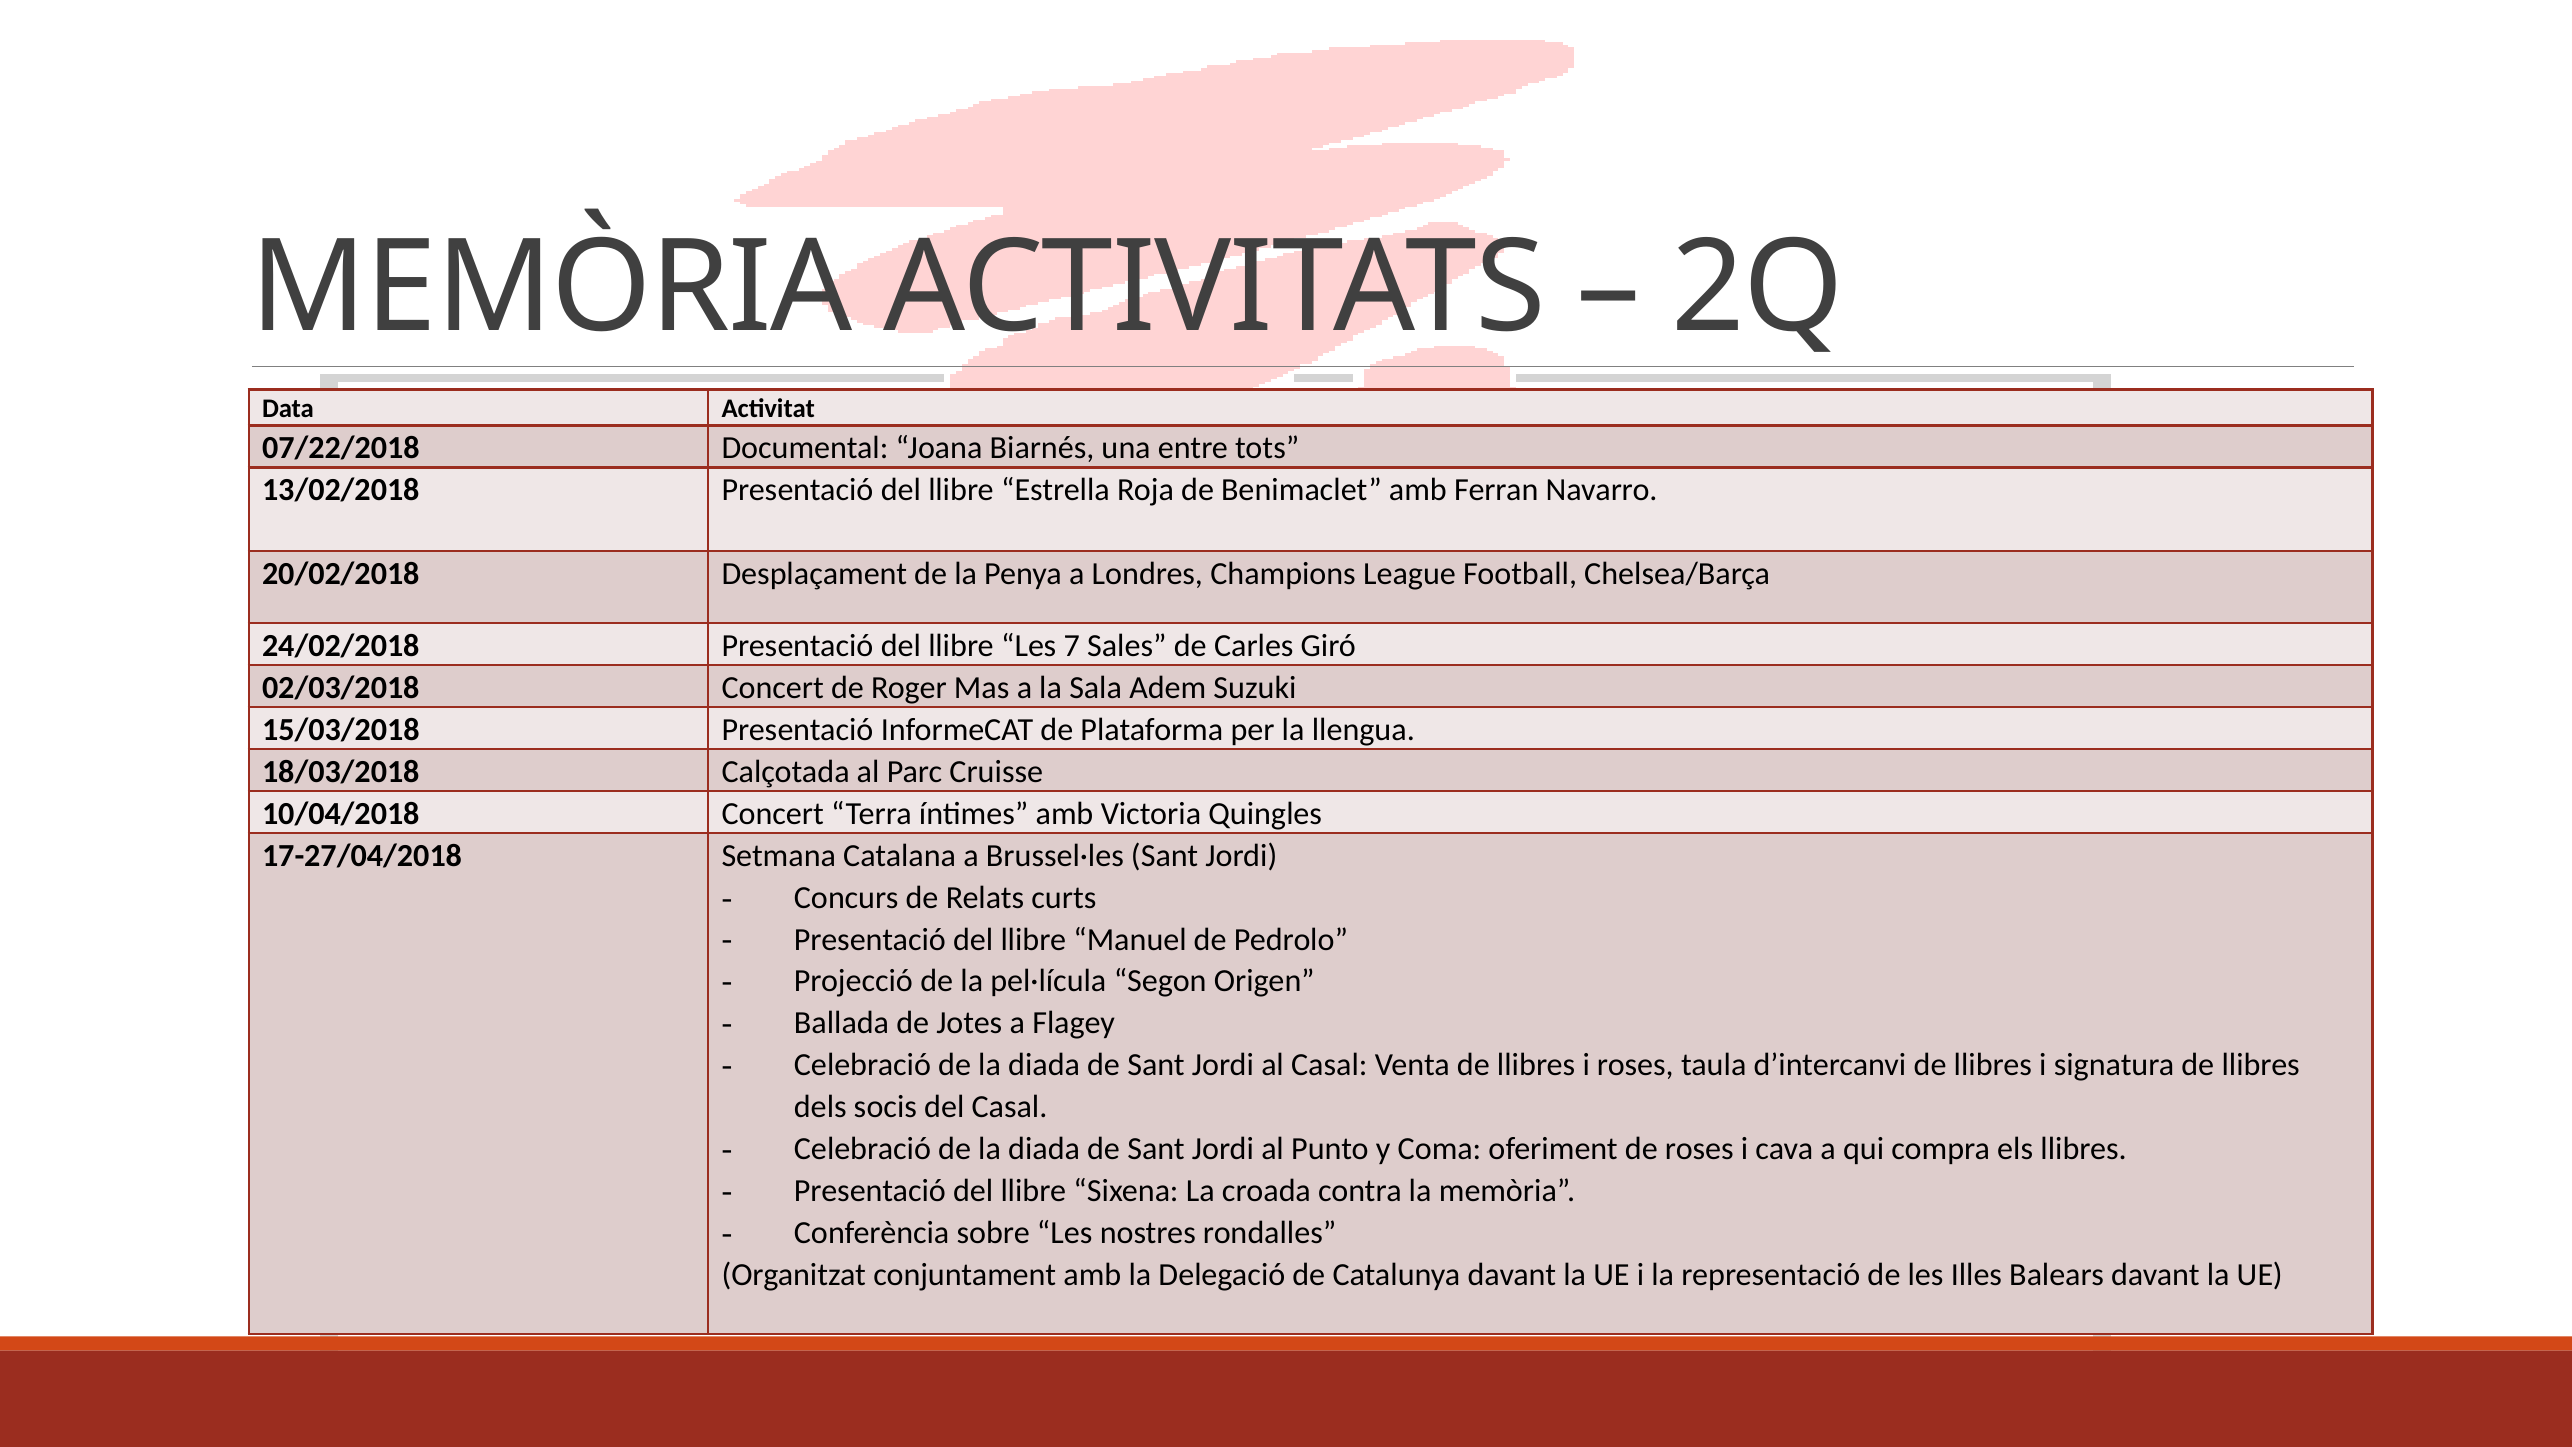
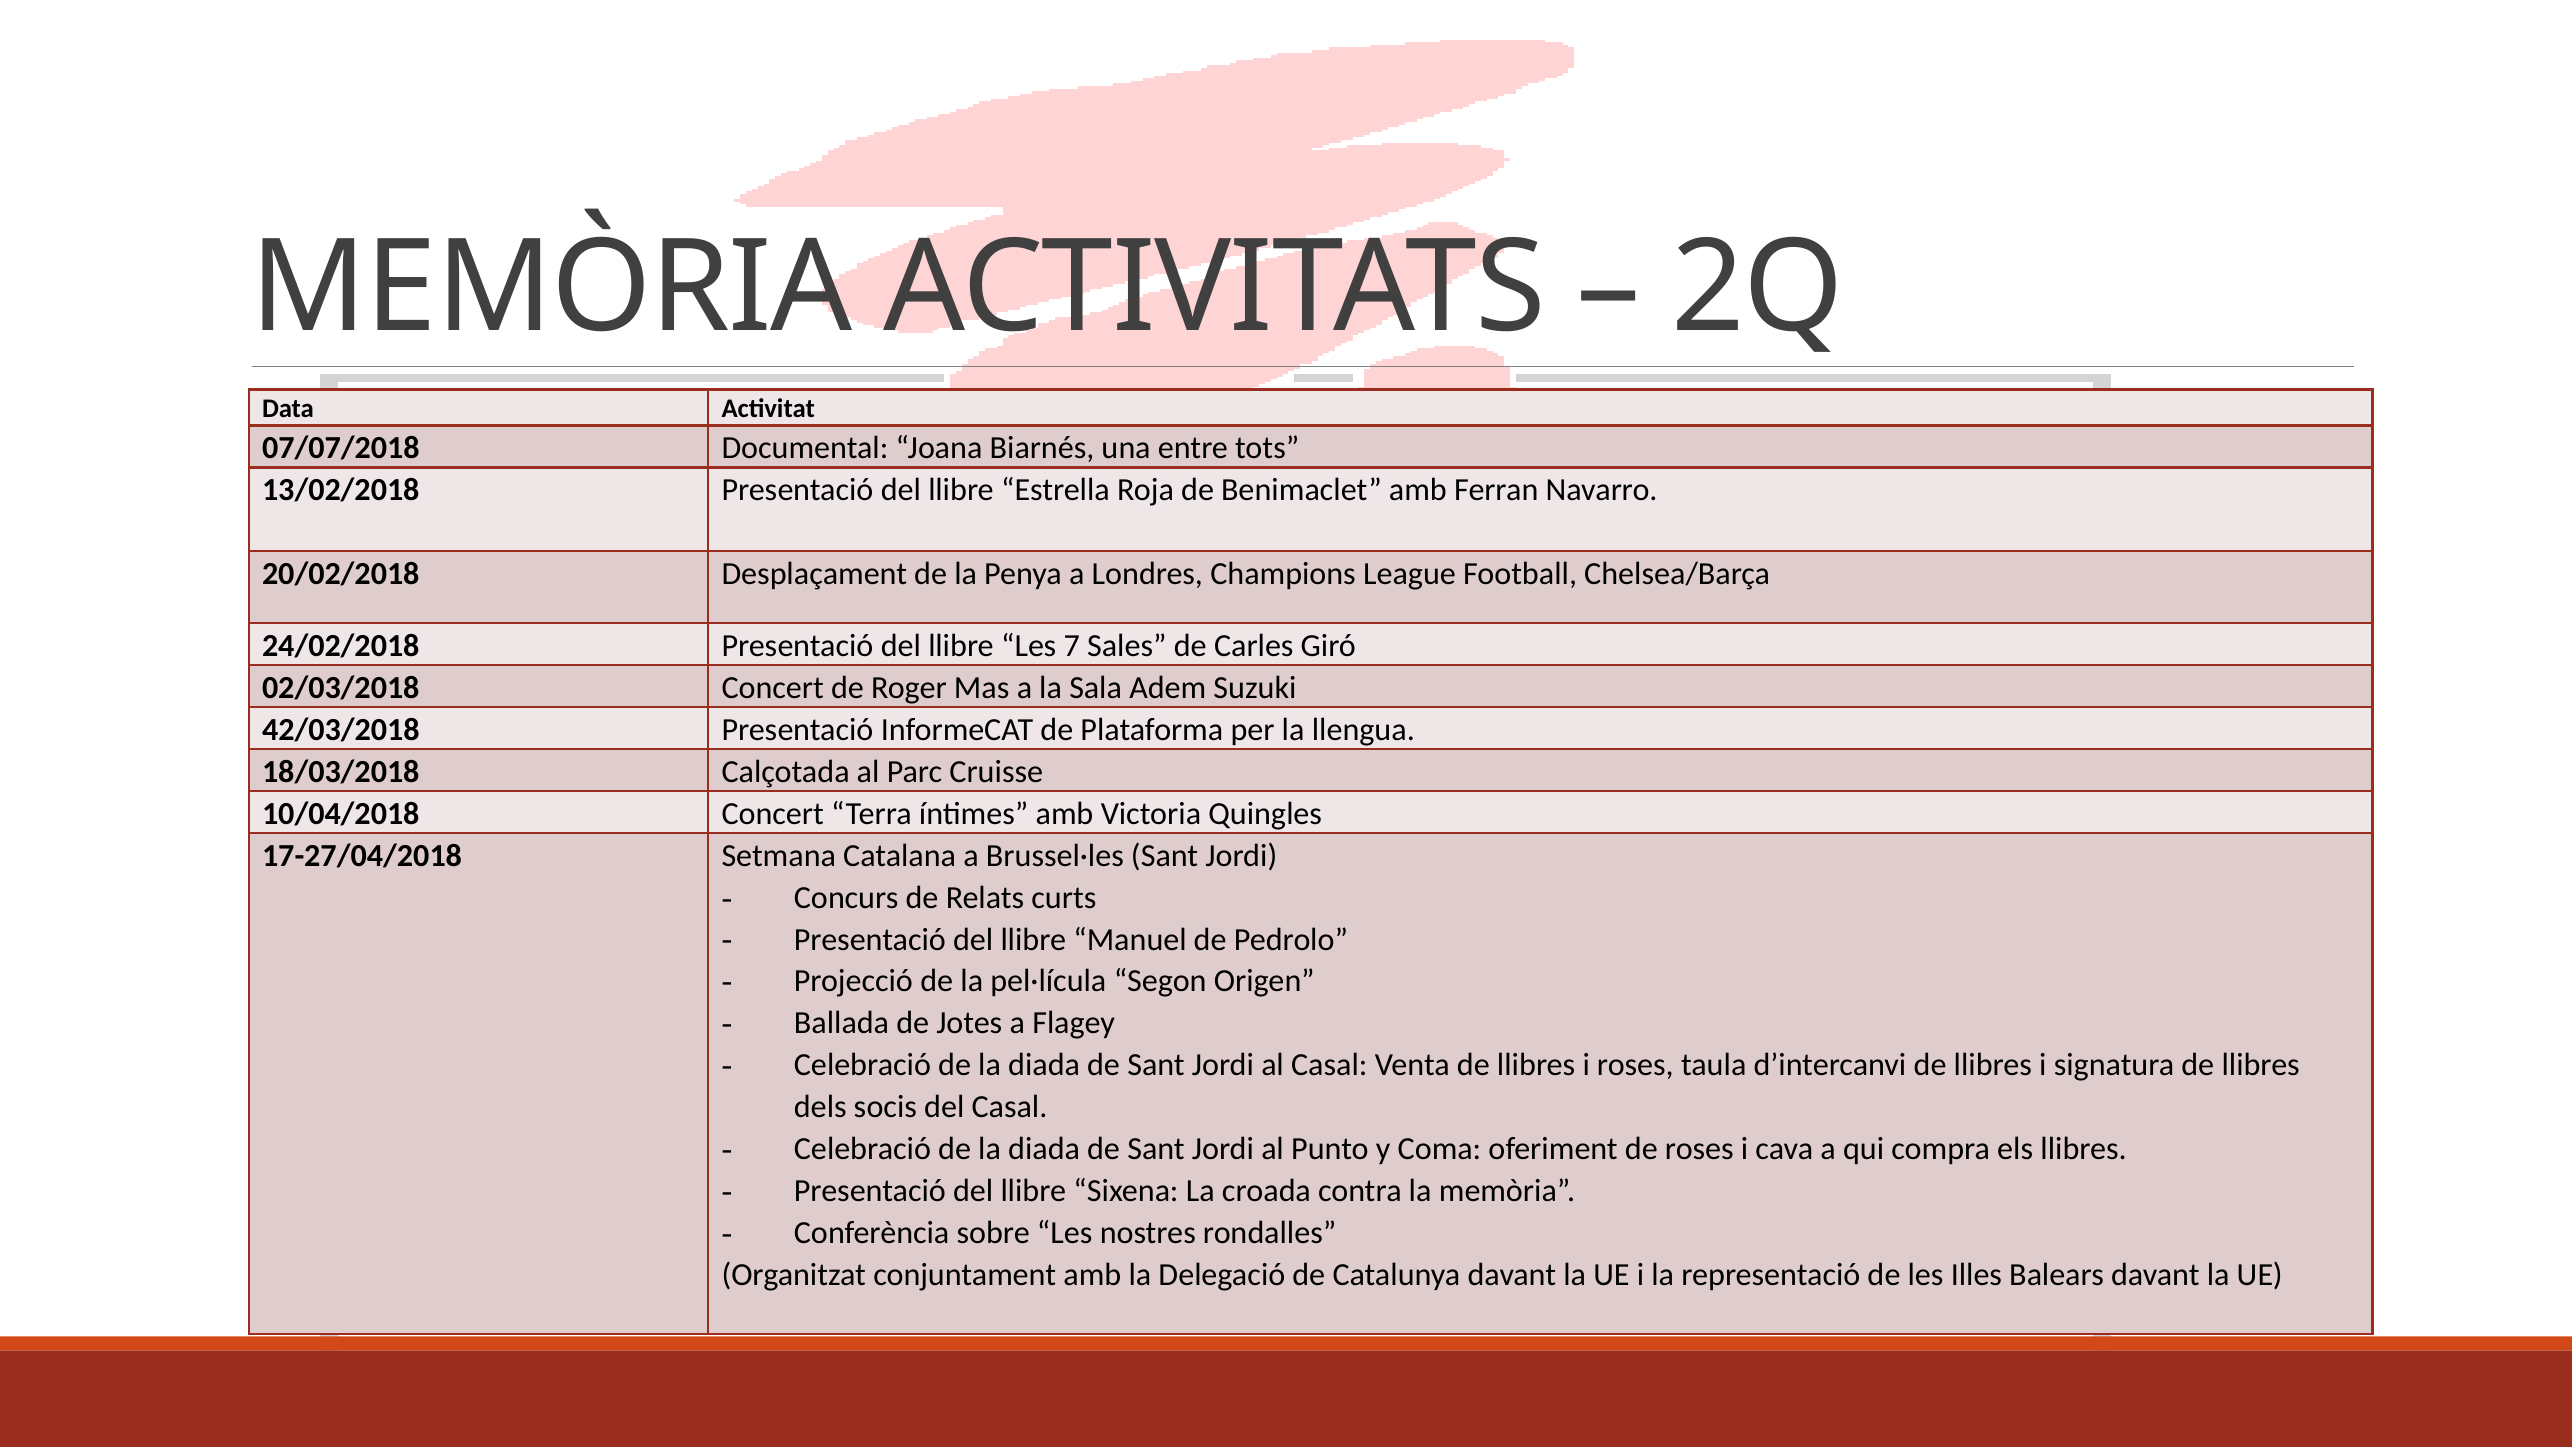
07/22/2018: 07/22/2018 -> 07/07/2018 (341, 448)
15/03/2018: 15/03/2018 -> 42/03/2018 (341, 729)
